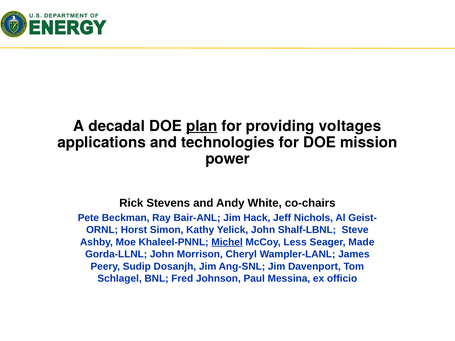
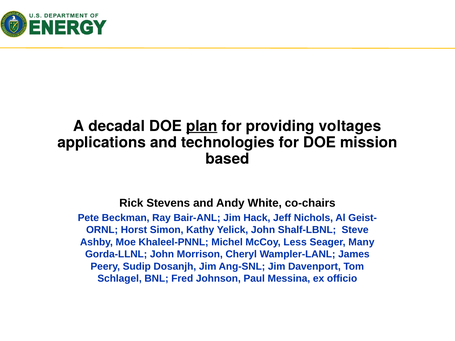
power: power -> based (227, 159)
Michel underline: present -> none (227, 242)
Made: Made -> Many (361, 242)
